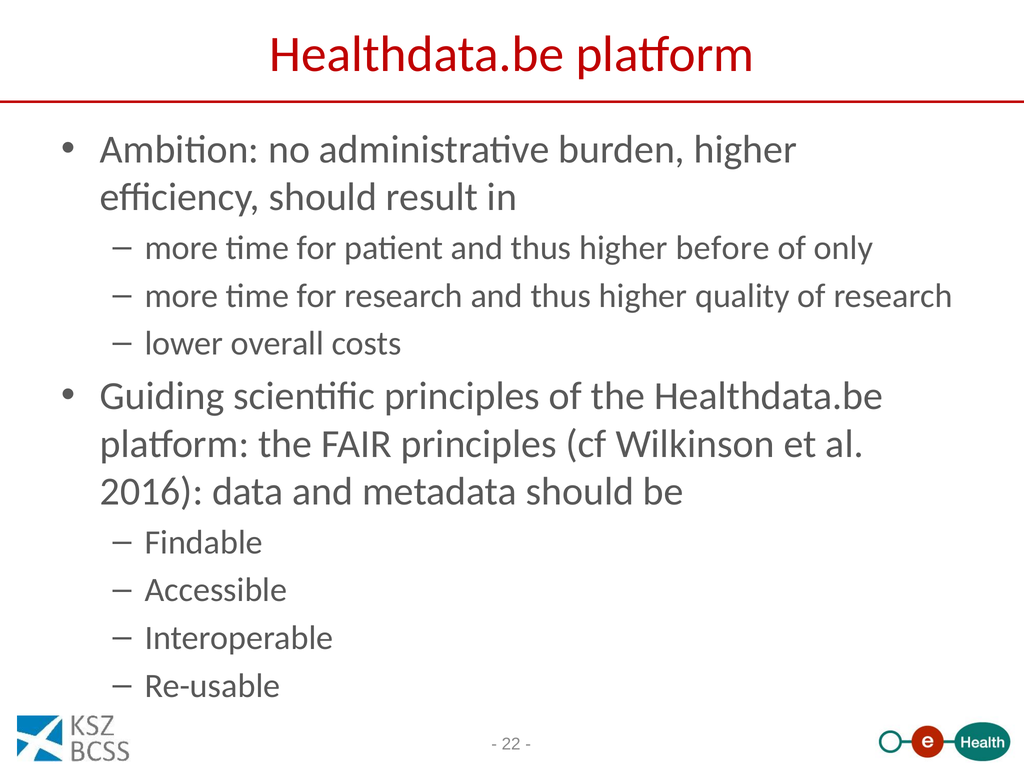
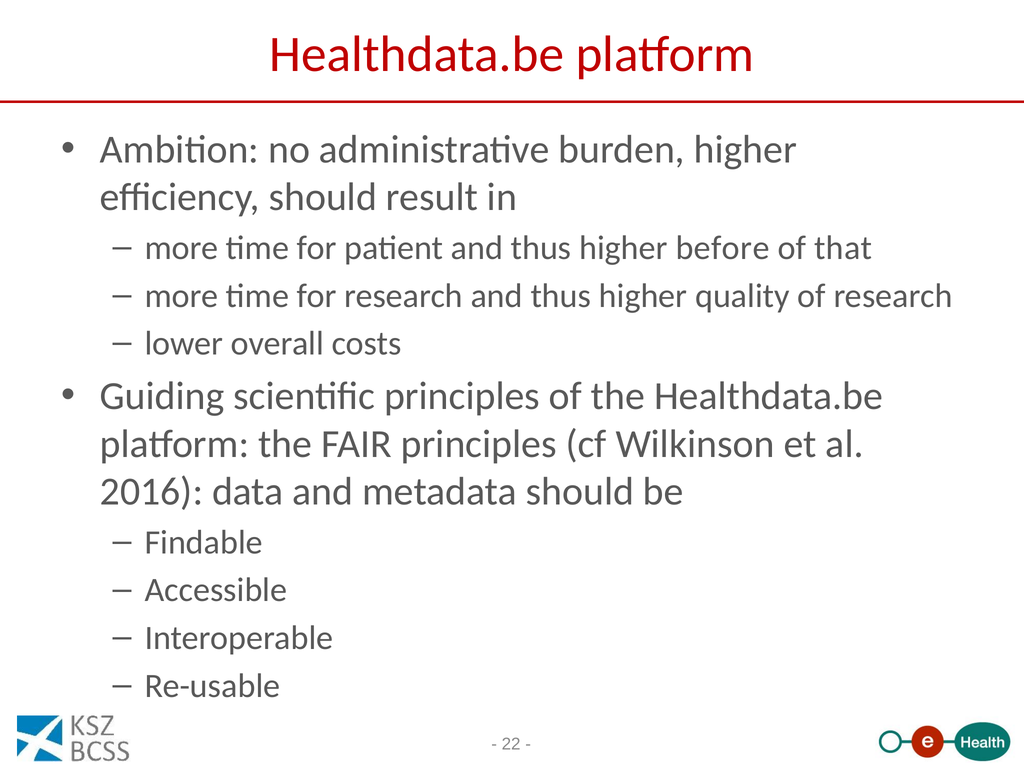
only: only -> that (843, 248)
